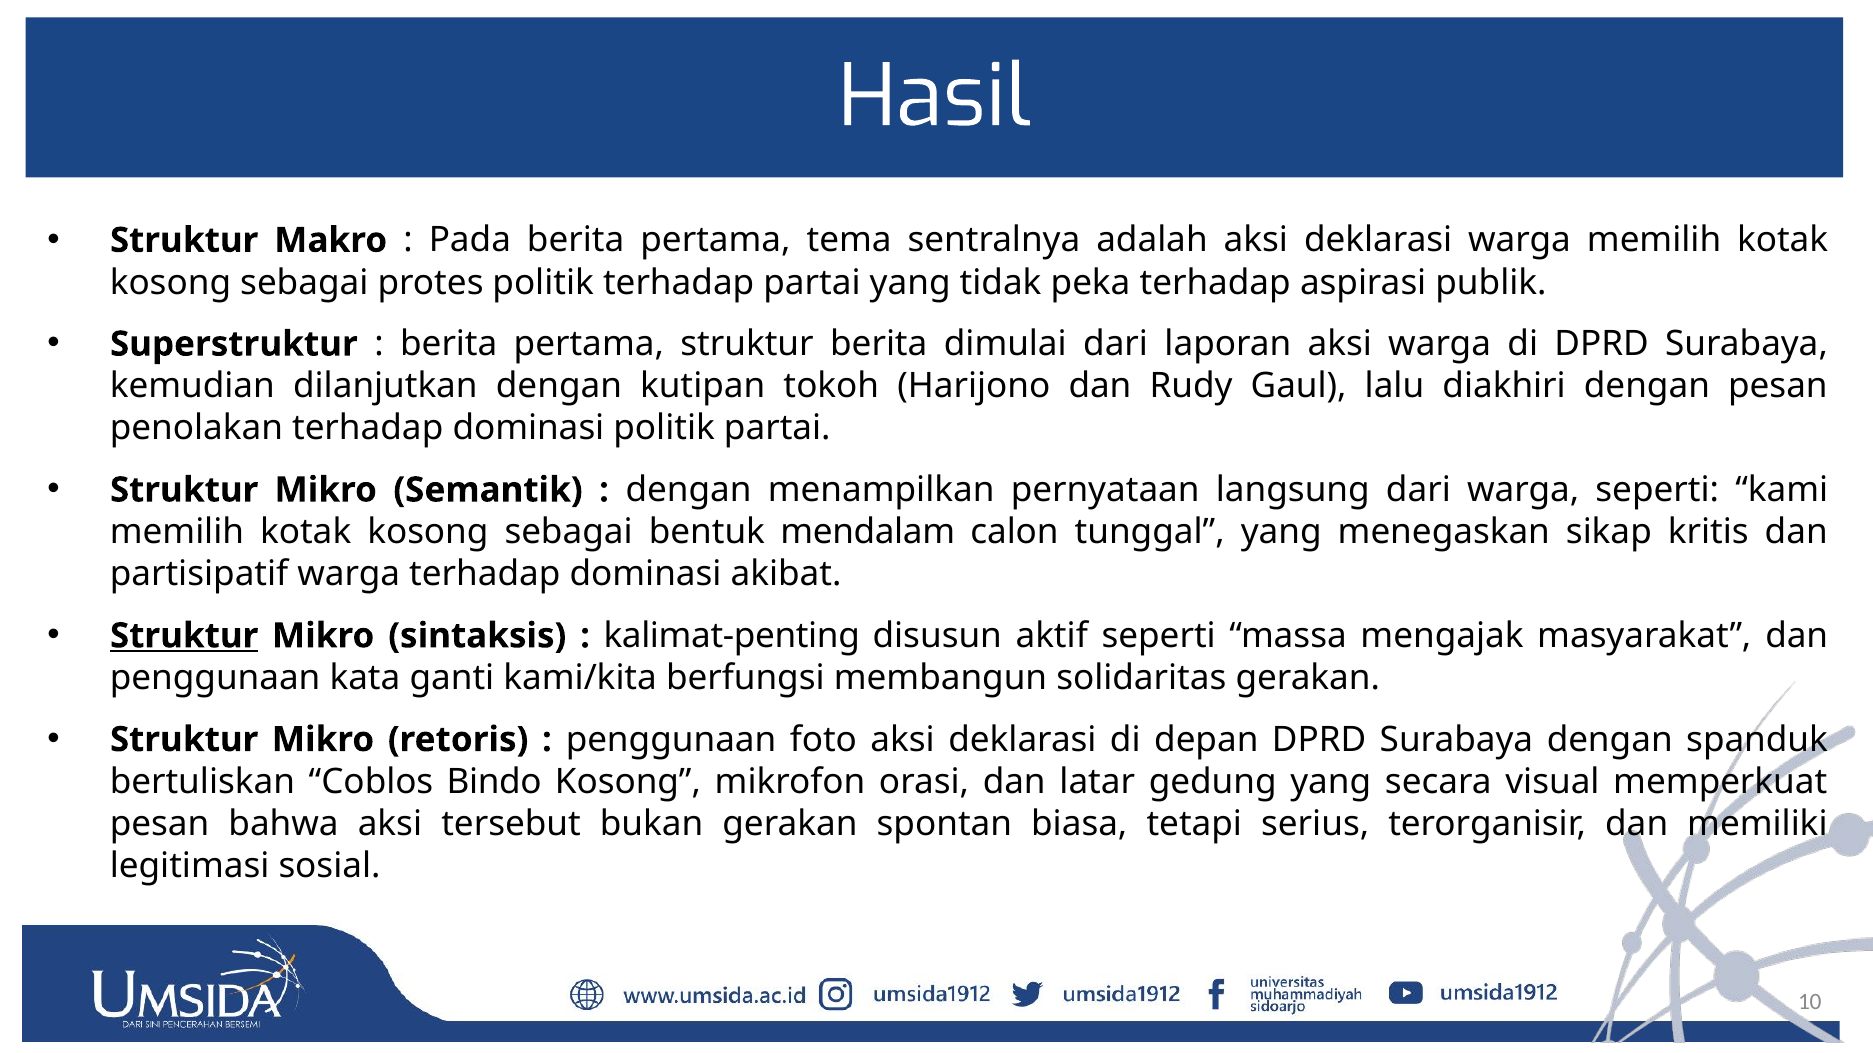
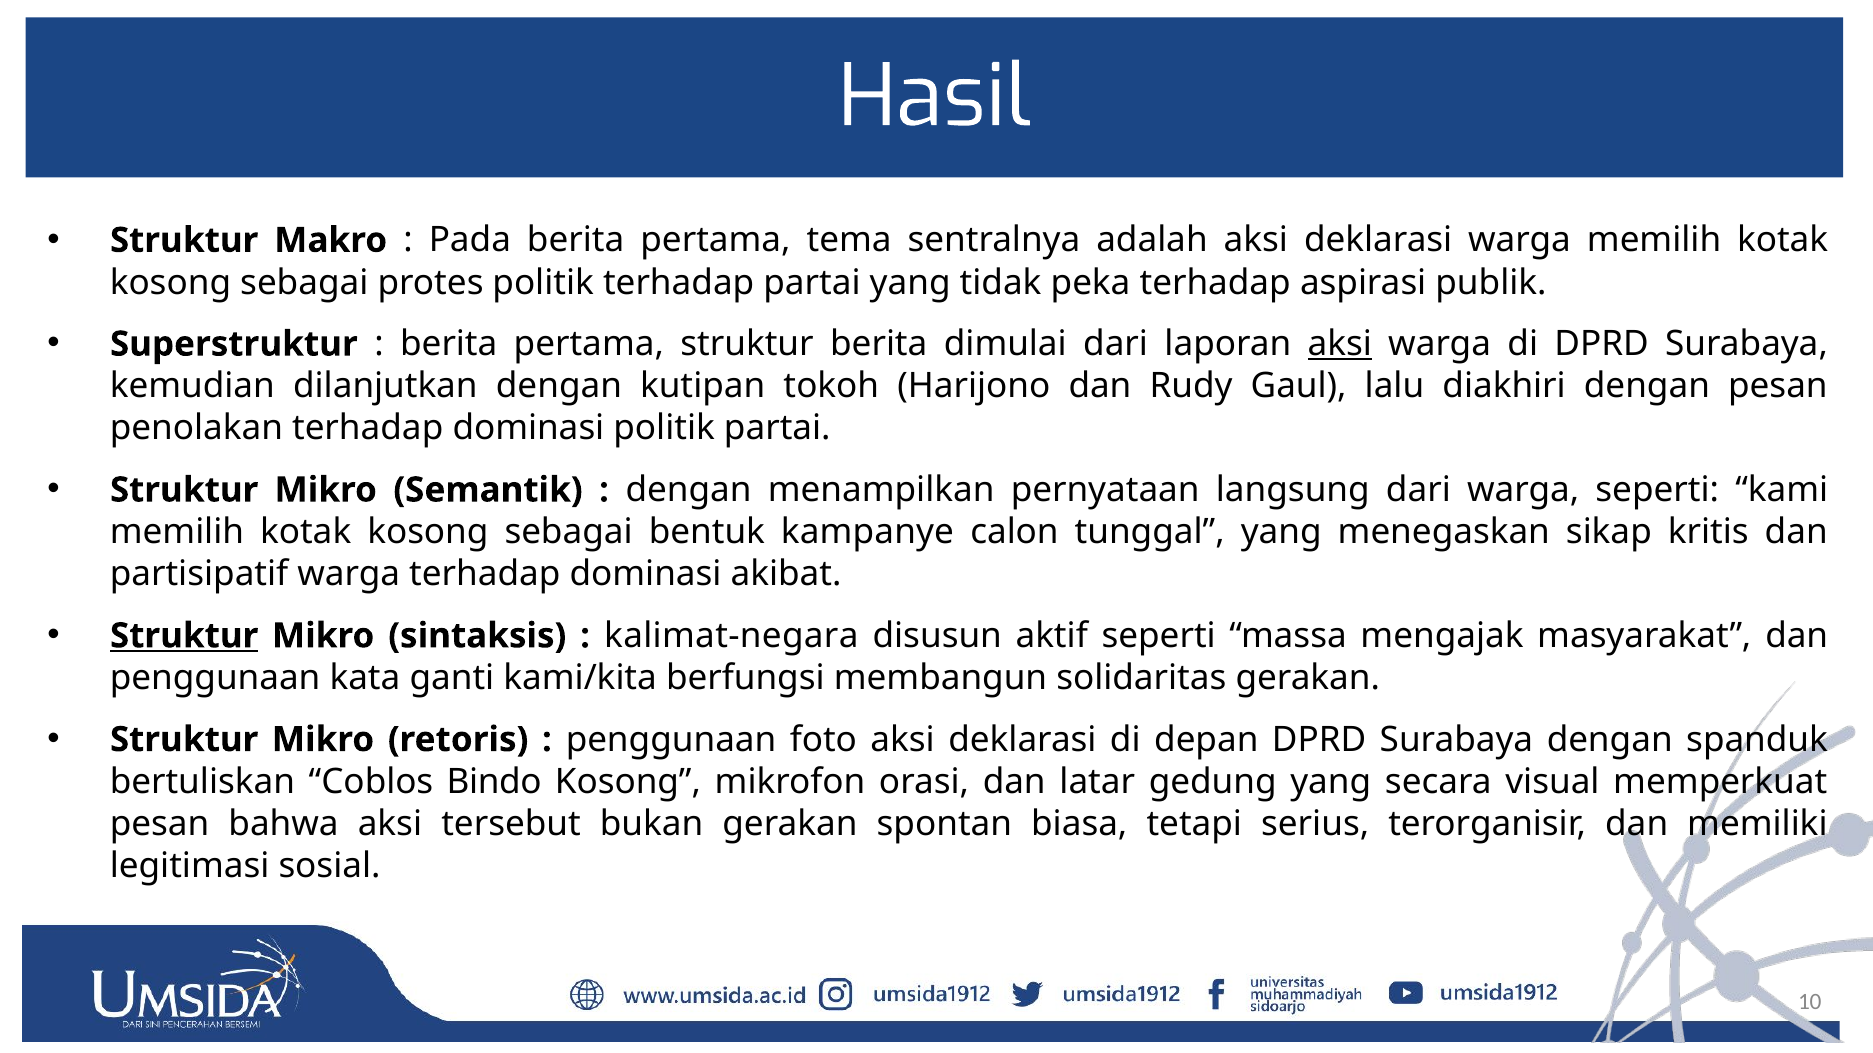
aksi underline: none -> present (1340, 344)
mendalam: mendalam -> kampanye (867, 532)
kalimat-penting: kalimat-penting -> kalimat-negara (731, 636)
